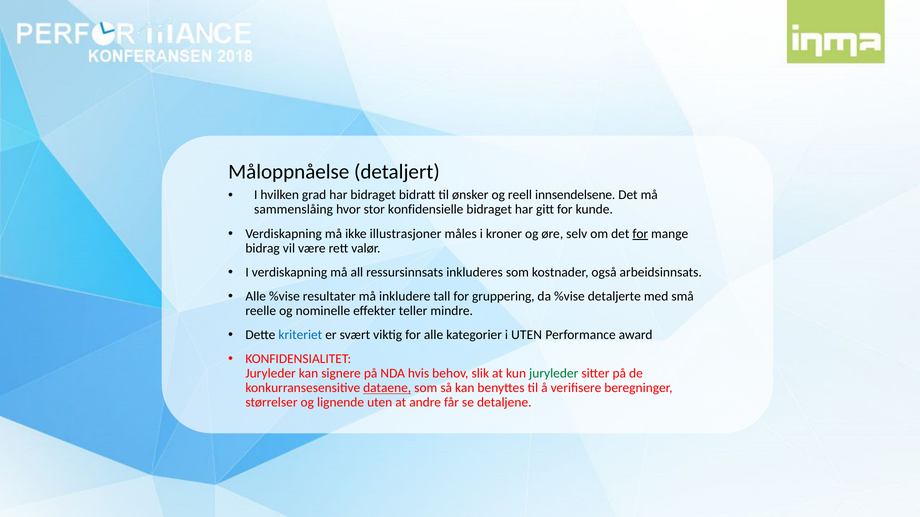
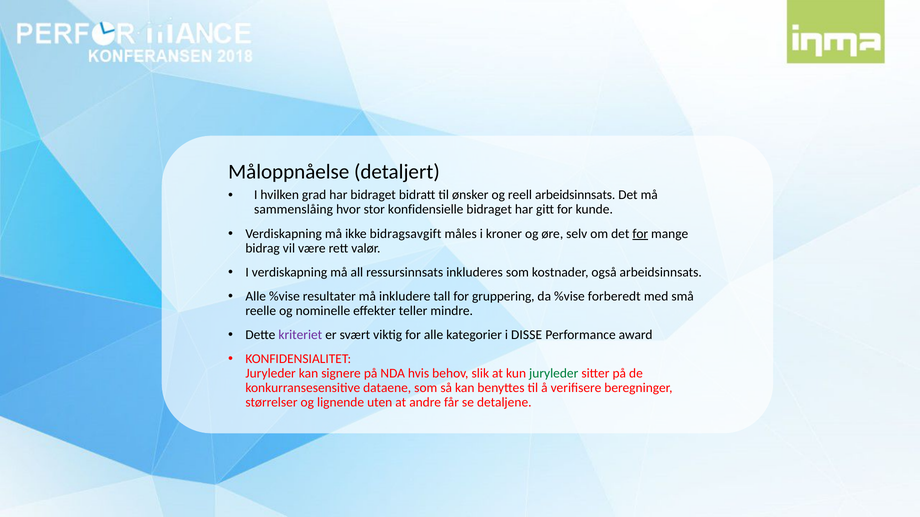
reell innsendelsene: innsendelsene -> arbeidsinnsats (575, 195)
illustrasjoner: illustrasjoner -> bidragsavgift (406, 234)
detaljerte: detaljerte -> forberedt (614, 297)
kriteriet colour: blue -> purple (300, 335)
i UTEN: UTEN -> DISSE (527, 335)
dataene underline: present -> none (387, 388)
